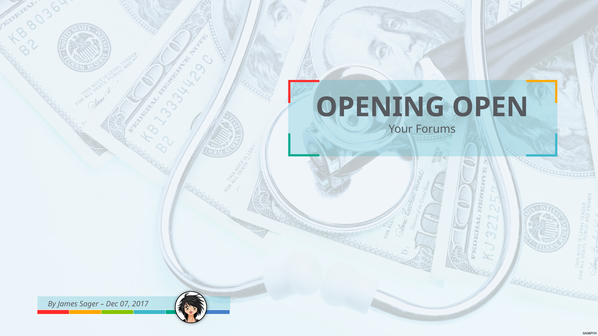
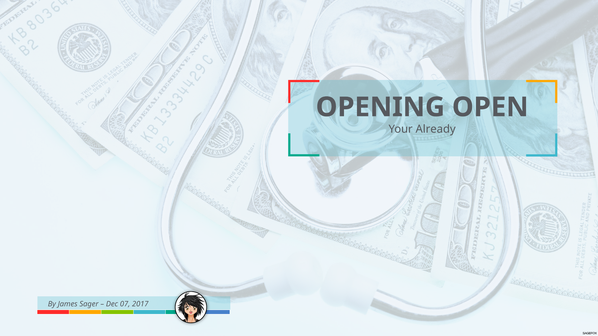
Forums: Forums -> Already (436, 129)
